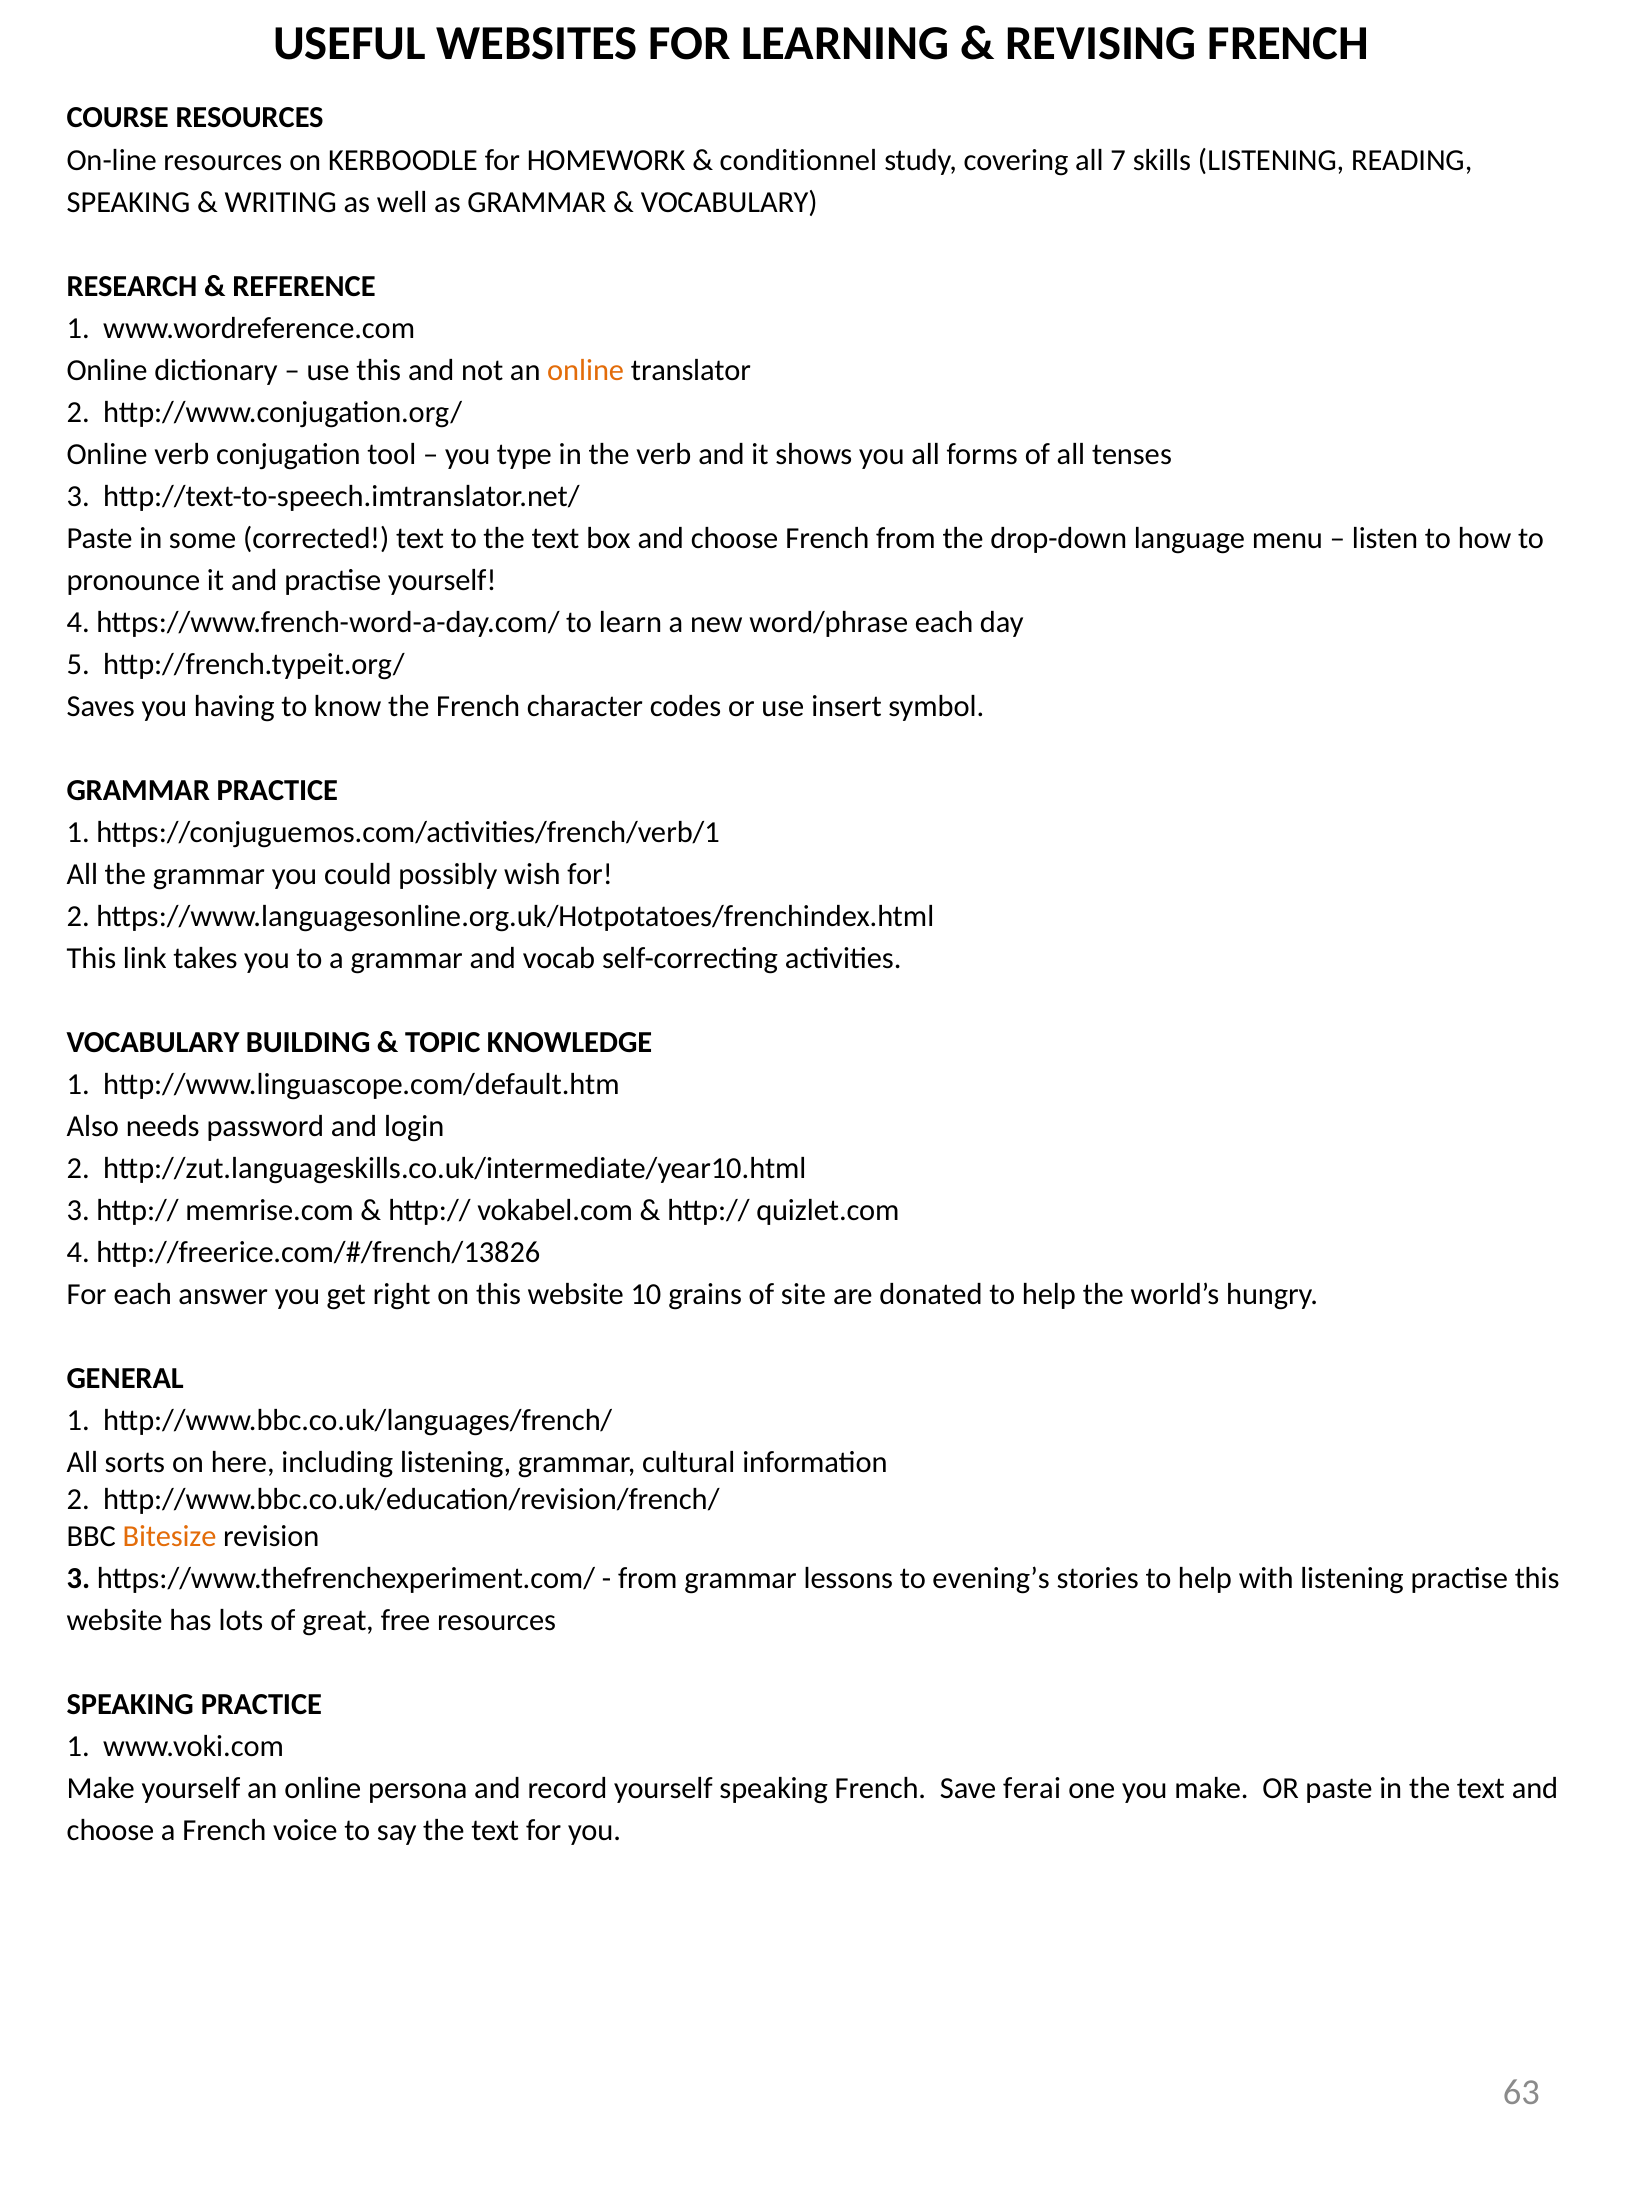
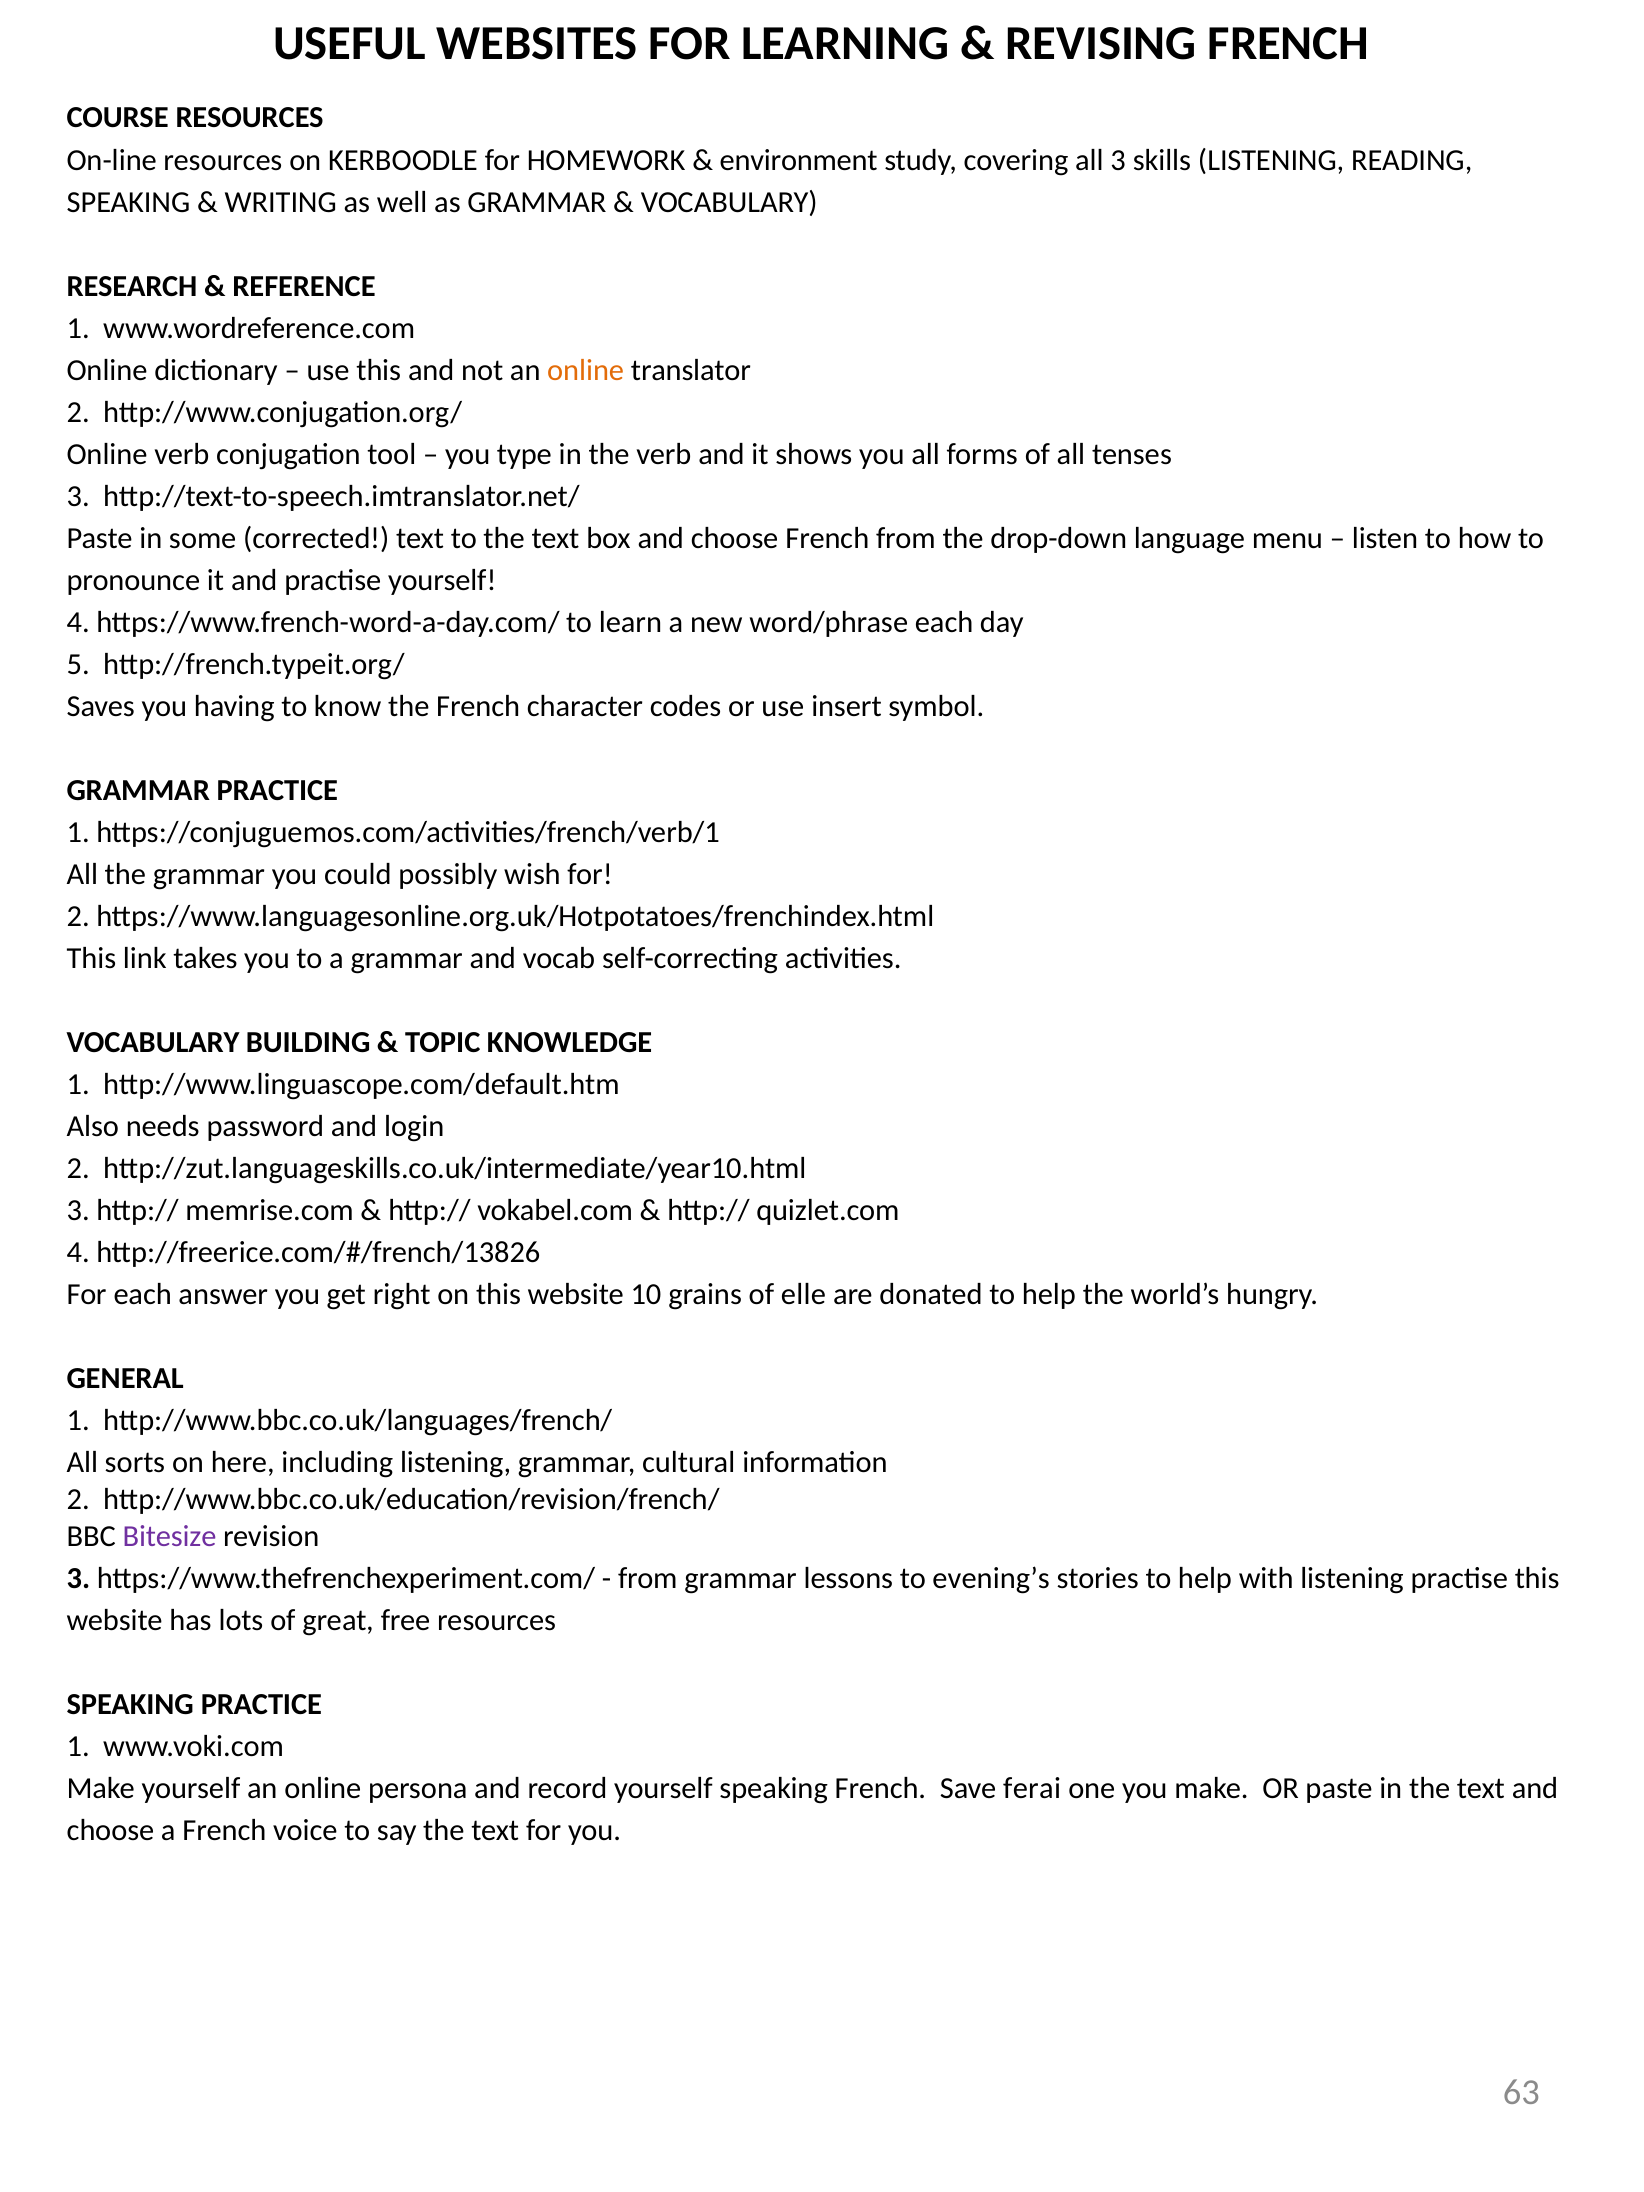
conditionnel: conditionnel -> environment (799, 160)
all 7: 7 -> 3 (1118, 160)
site: site -> elle (803, 1295)
Bitesize colour: orange -> purple (170, 1536)
